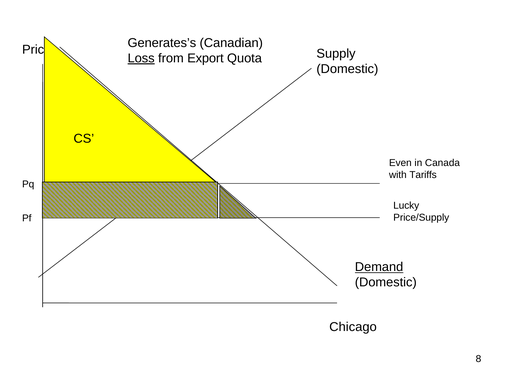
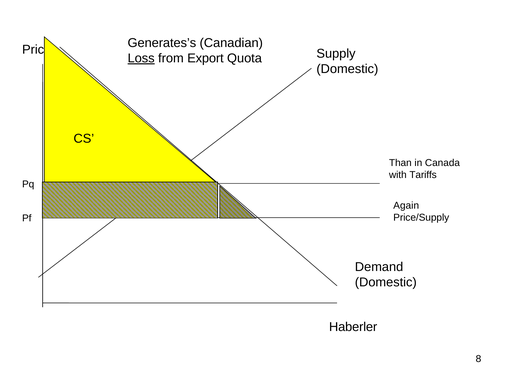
Even: Even -> Than (400, 163)
Lucky: Lucky -> Again (406, 205)
Demand underline: present -> none (379, 267)
Chicago: Chicago -> Haberler (353, 327)
